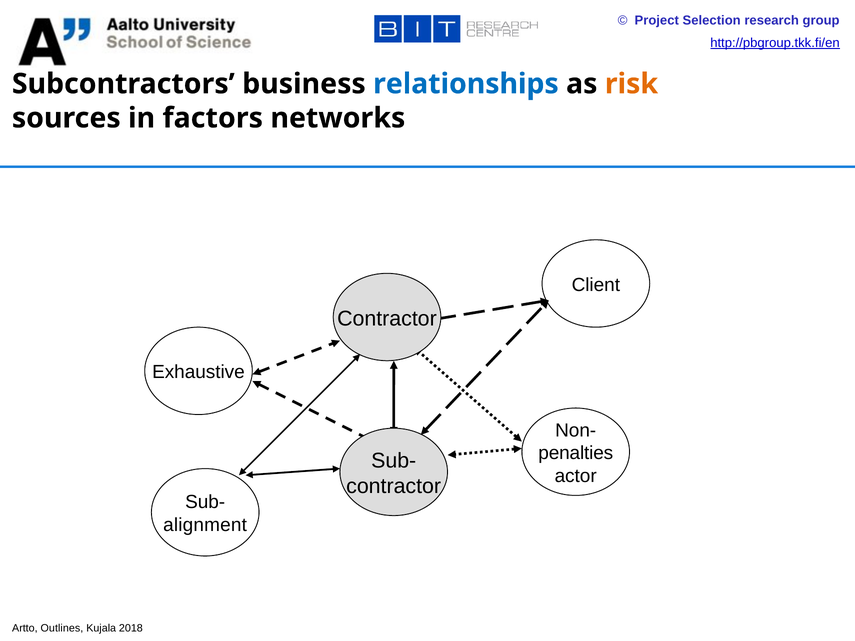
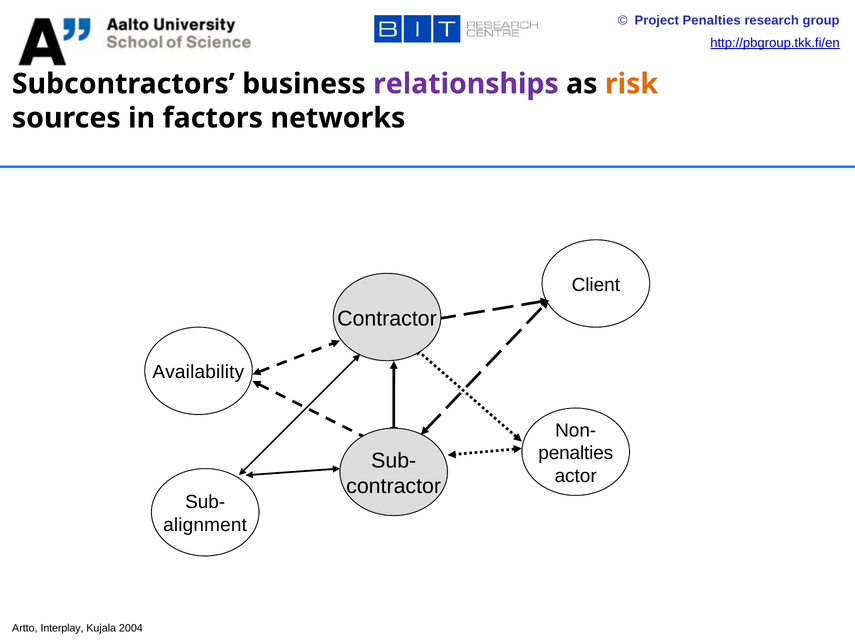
Project Selection: Selection -> Penalties (712, 21)
relationships colour: blue -> purple (466, 84)
Exhaustive: Exhaustive -> Availability (198, 372)
Outlines: Outlines -> Interplay (62, 628)
2018: 2018 -> 2004 (131, 628)
